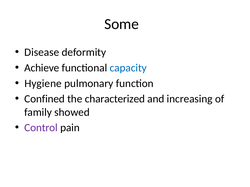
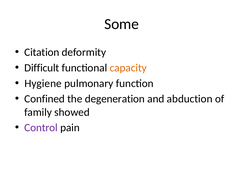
Disease: Disease -> Citation (42, 52)
Achieve: Achieve -> Difficult (42, 68)
capacity colour: blue -> orange (128, 68)
characterized: characterized -> degeneration (115, 99)
increasing: increasing -> abduction (190, 99)
